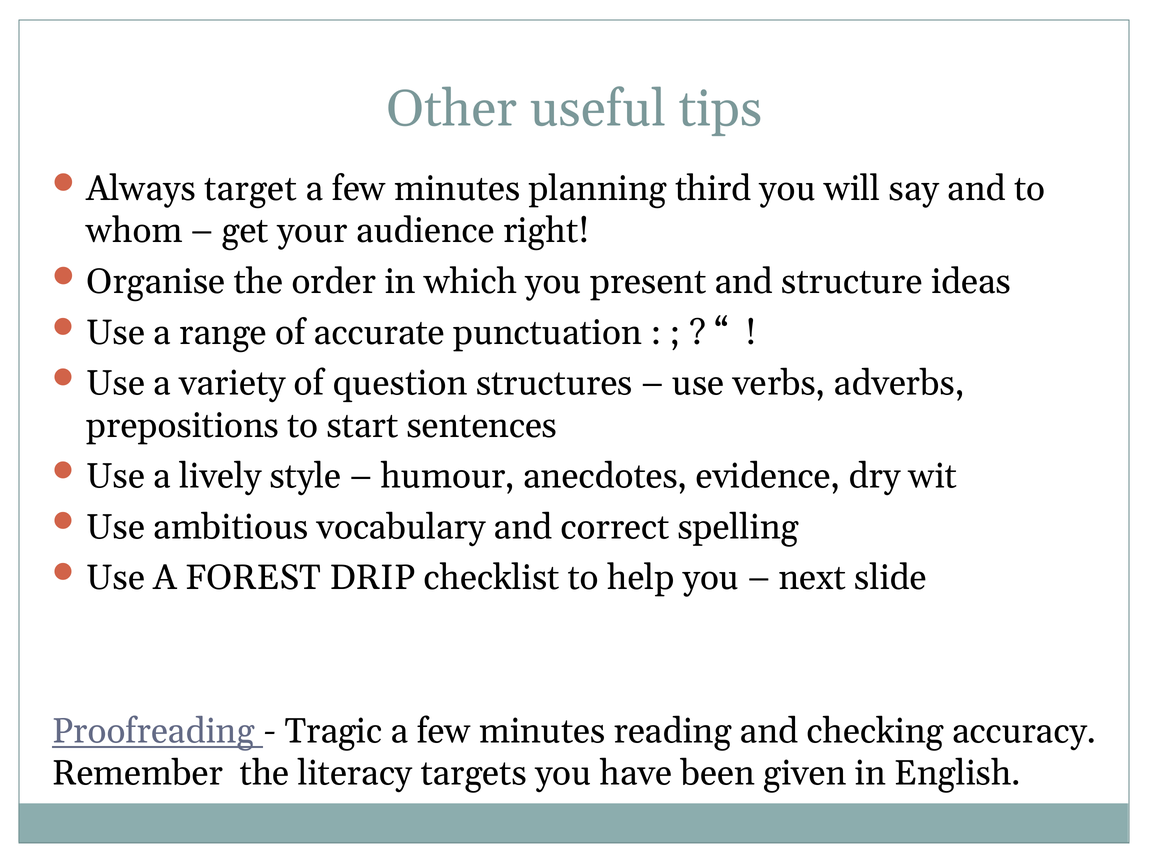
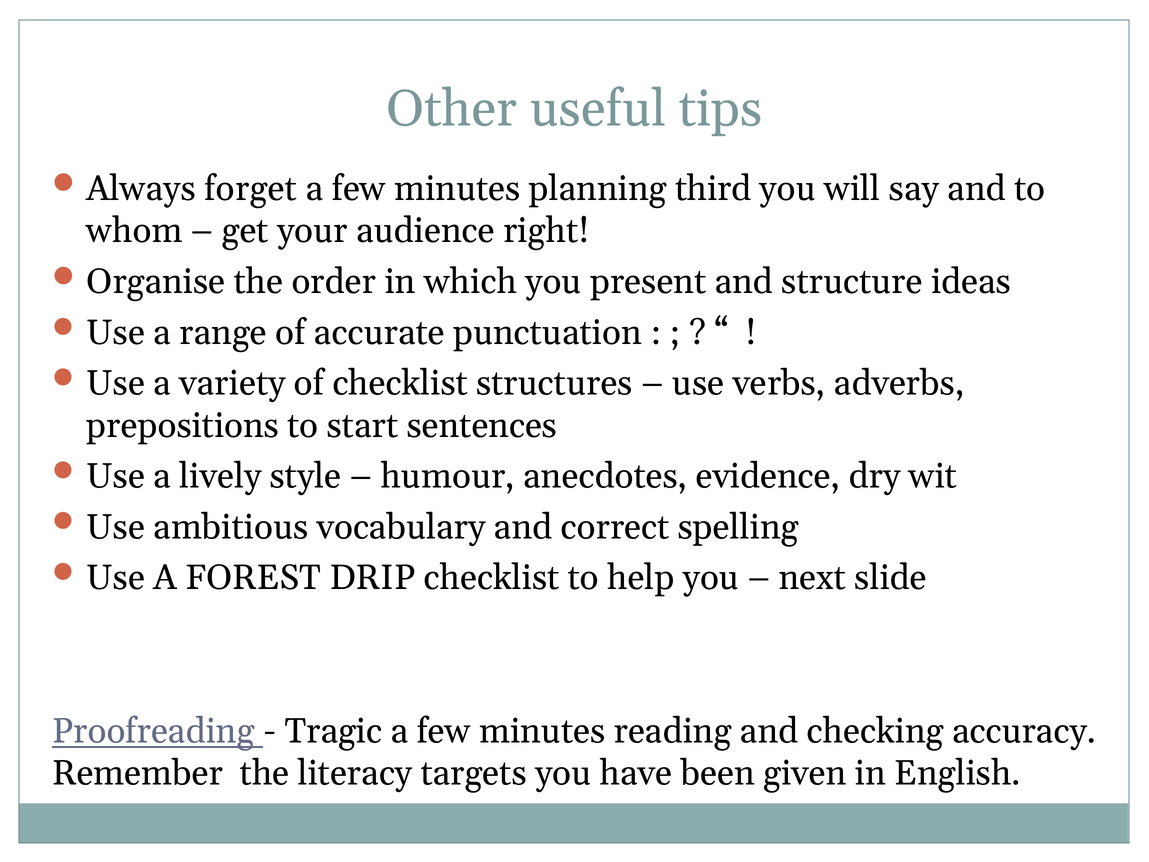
target: target -> forget (251, 189)
of question: question -> checklist (400, 383)
